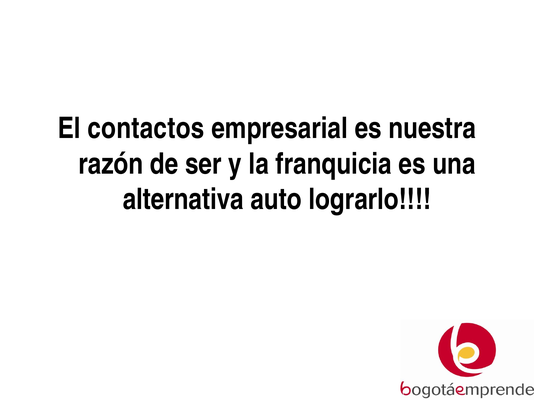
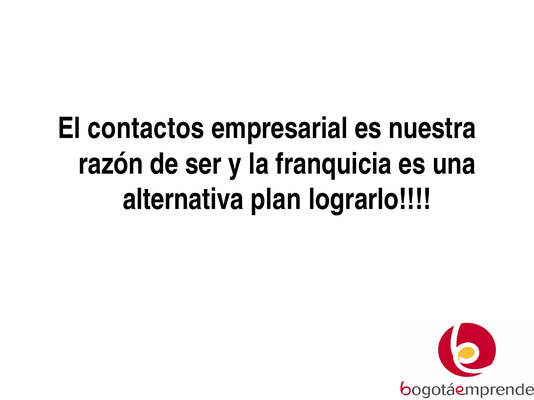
auto: auto -> plan (276, 200)
